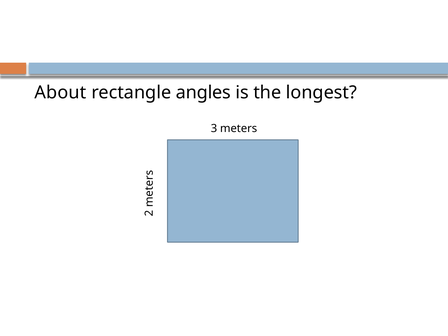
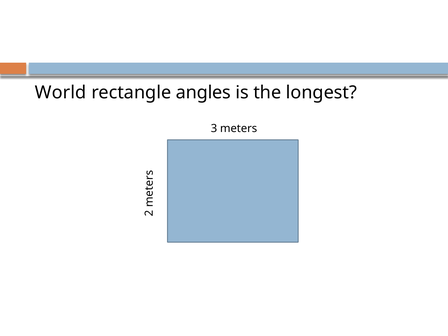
About: About -> World (61, 93)
